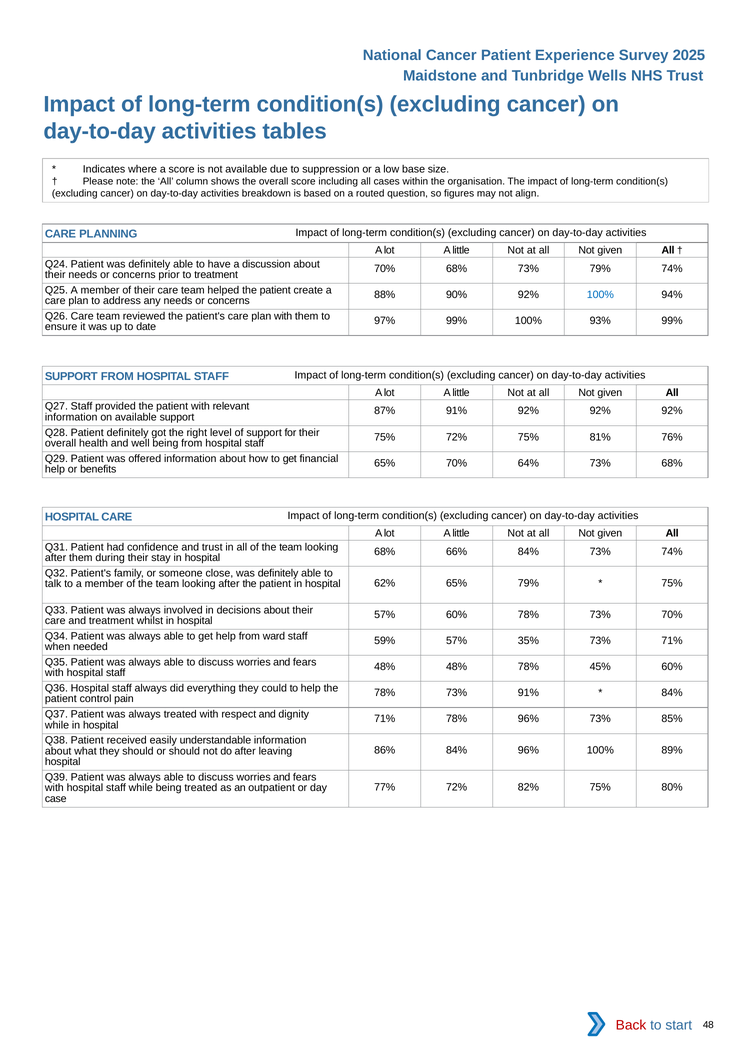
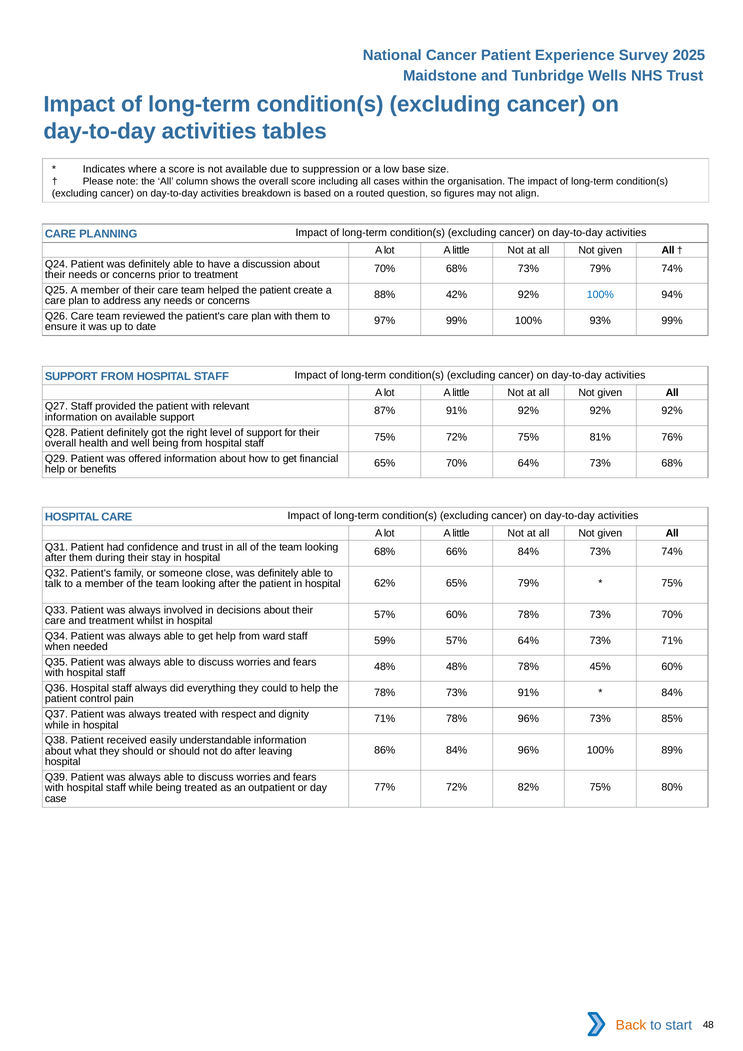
90%: 90% -> 42% (457, 295)
57% 35%: 35% -> 64% (528, 641)
Back colour: red -> orange (631, 1025)
